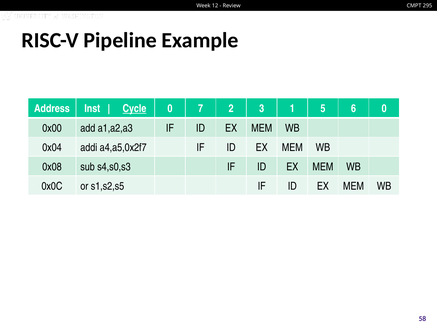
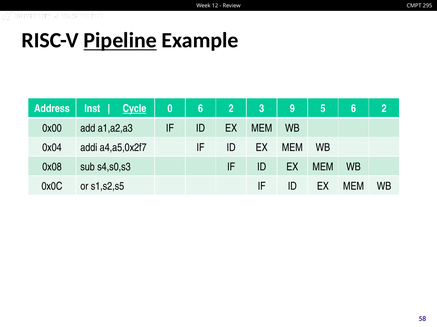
Pipeline underline: none -> present (120, 41)
0 7: 7 -> 6 (201, 109)
1: 1 -> 9 (292, 109)
5 6 0: 0 -> 2 (384, 109)
